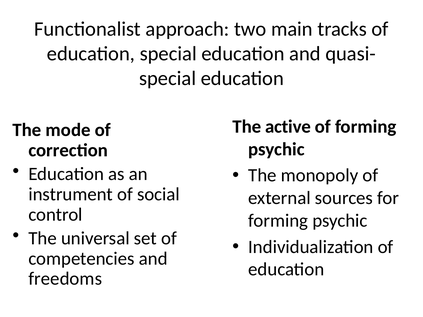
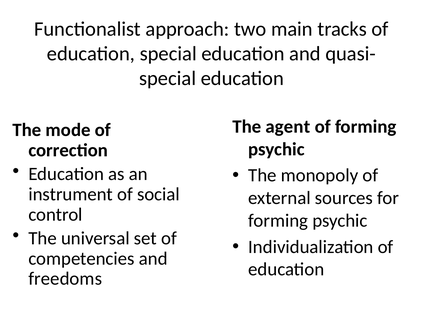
active: active -> agent (288, 127)
